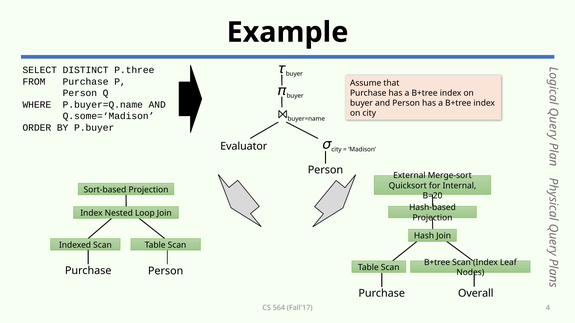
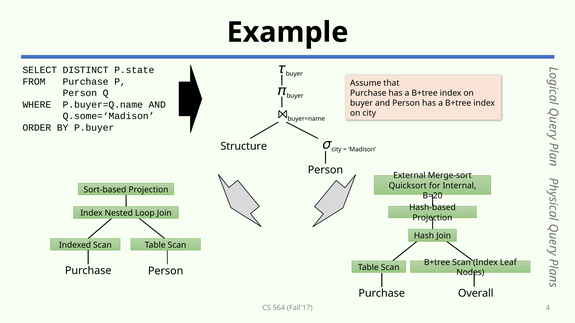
P.three: P.three -> P.state (134, 70)
Evaluator: Evaluator -> Structure (244, 147)
